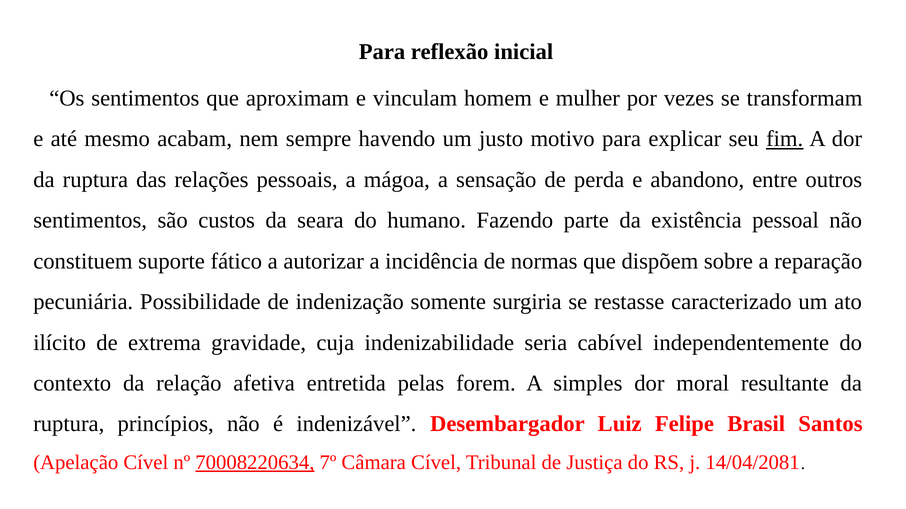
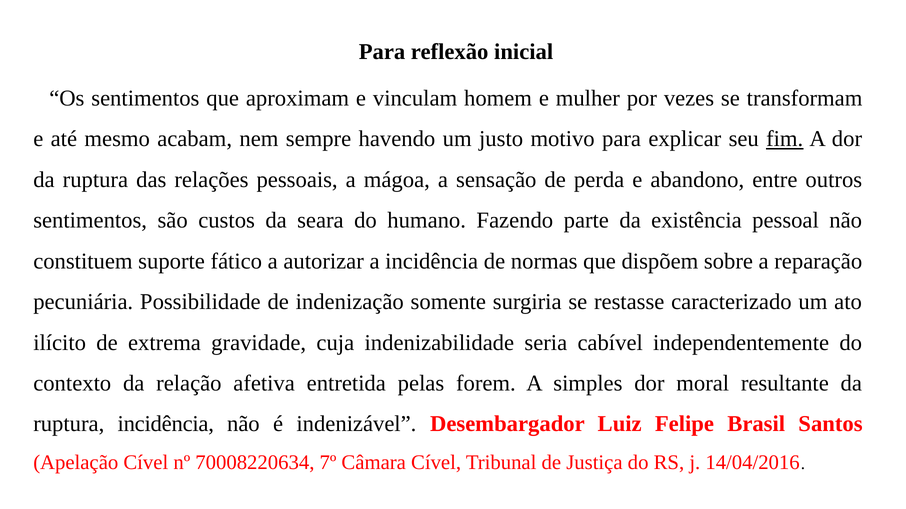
ruptura princípios: princípios -> incidência (166, 425)
70008220634 underline: present -> none (255, 463)
14/04/2081: 14/04/2081 -> 14/04/2016 (753, 463)
